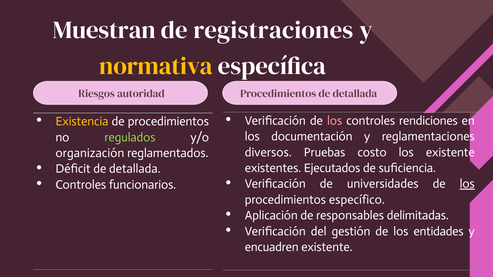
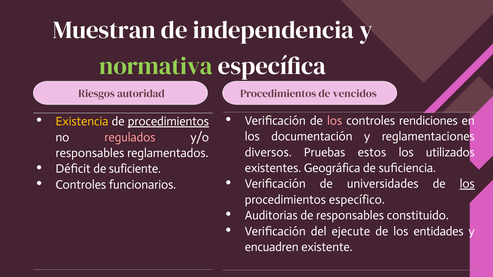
registraciones: registraciones -> independencia (274, 30)
normativa colour: yellow -> light green (156, 66)
Procedimientos de detallada: detallada -> vencidos (355, 94)
procedimientos underline: none -> present (168, 122)
regulados colour: light green -> pink (130, 137)
costo: costo -> estos (372, 152)
los existente: existente -> utilizados (450, 152)
organización: organización -> responsables (90, 153)
Ejecutados: Ejecutados -> Geográfica (332, 168)
Déficit de detallada: detallada -> suficiente (135, 169)
Aplicación: Aplicación -> Auditorias (271, 216)
delimitadas: delimitadas -> constituido (418, 216)
gestión: gestión -> ejecute (351, 232)
